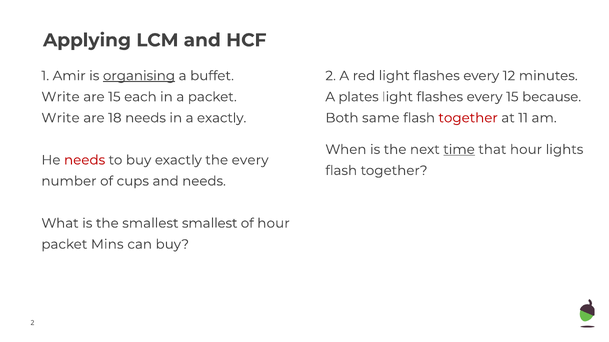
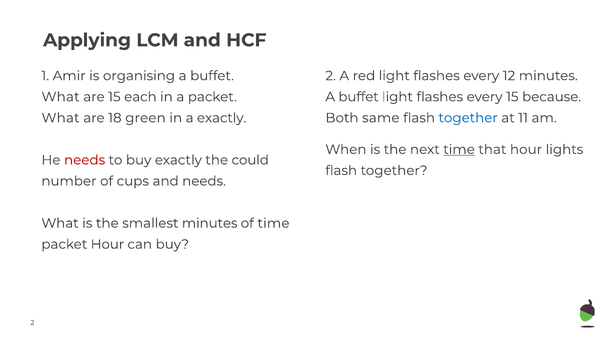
organising underline: present -> none (139, 76)
Write: Write -> What (61, 97)
plates: plates -> buffet (359, 97)
together colour: red -> blue (468, 118)
Write: Write -> What (61, 118)
18 needs: needs -> green (145, 118)
the every: every -> could (250, 160)
smallest smallest: smallest -> minutes (210, 224)
of hour: hour -> time (273, 224)
packet Mins: Mins -> Hour (107, 245)
